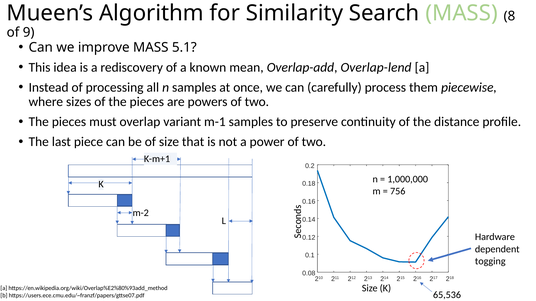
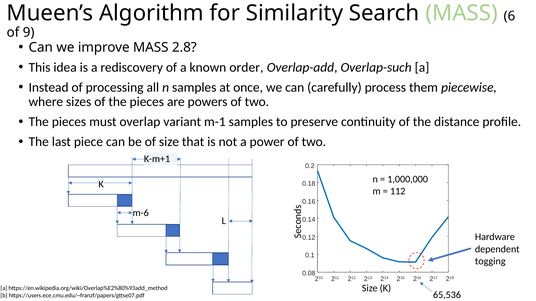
8: 8 -> 6 (509, 16)
5.1: 5.1 -> 2.8 (184, 47)
mean: mean -> order (246, 67)
Overlap-lend: Overlap-lend -> Overlap-such (376, 67)
756: 756 -> 112 (398, 191)
m-2: m-2 -> m-6 (141, 213)
